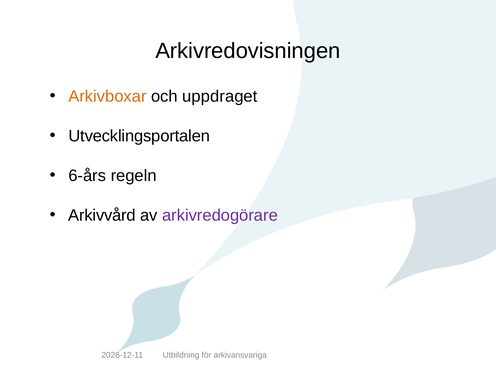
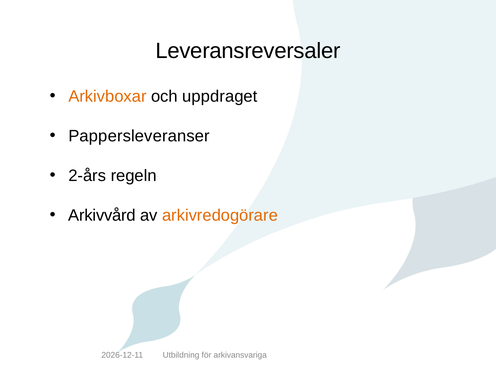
Arkivredovisningen: Arkivredovisningen -> Leveransreversaler (248, 51)
Utvecklingsportalen: Utvecklingsportalen -> Pappersleveranser (139, 136)
6-års: 6-års -> 2-års (87, 176)
arkivredogörare colour: purple -> orange (220, 215)
